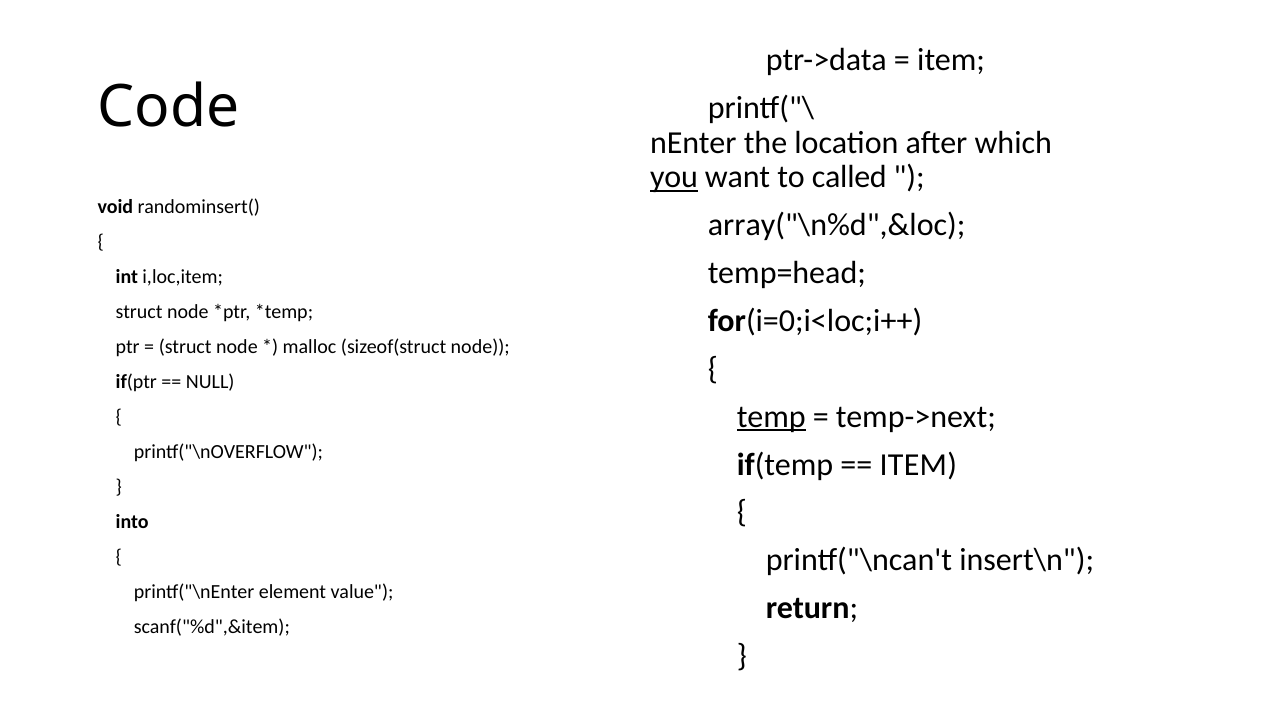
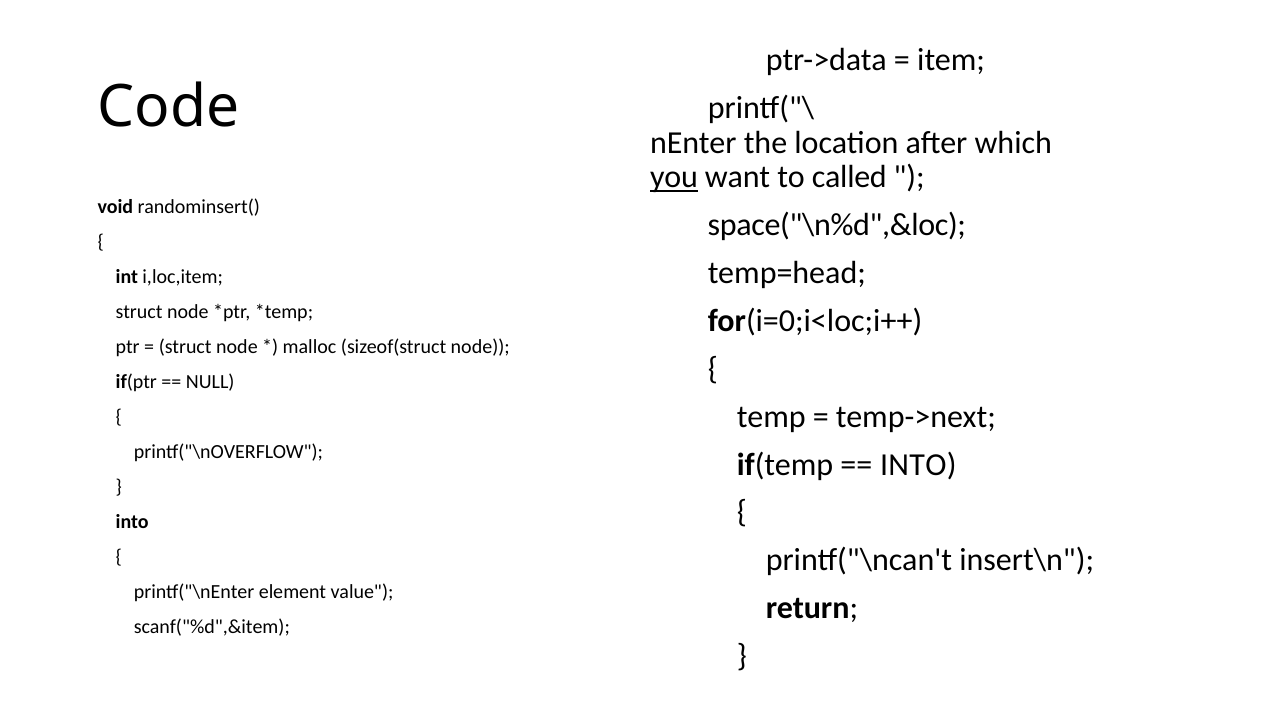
array("\n%d",&loc: array("\n%d",&loc -> space("\n%d",&loc (837, 225)
temp underline: present -> none (771, 417)
ITEM: ITEM -> INTO (918, 465)
